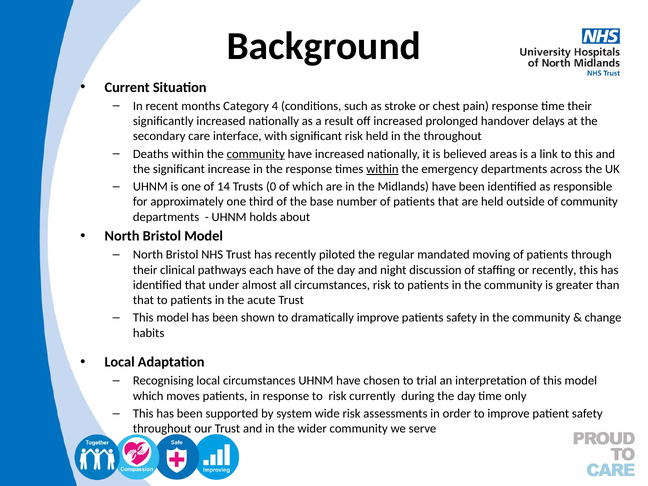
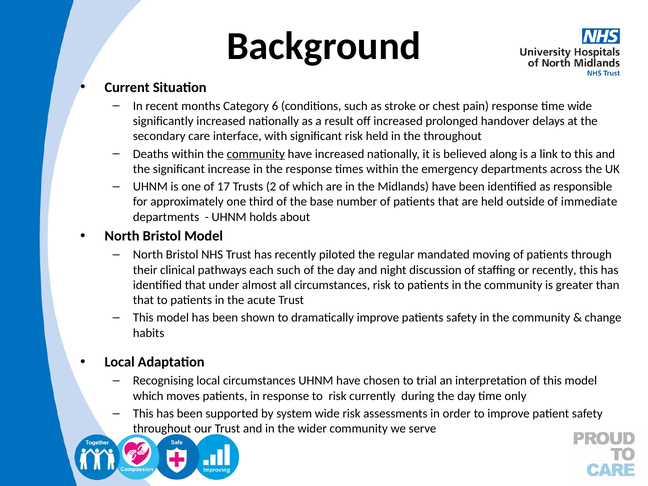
4: 4 -> 6 (275, 106)
time their: their -> wide (580, 106)
areas: areas -> along (503, 154)
within underline: present -> none (382, 169)
14: 14 -> 17 (224, 187)
0: 0 -> 2 (271, 187)
of community: community -> immediate (589, 202)
each have: have -> such (289, 270)
